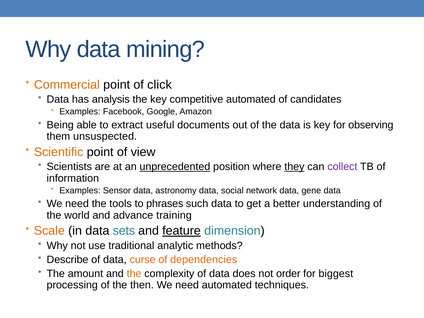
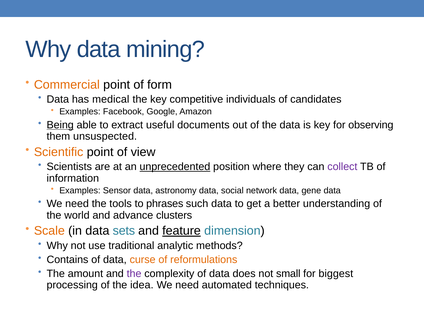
click: click -> form (160, 85)
analysis: analysis -> medical (111, 99)
competitive automated: automated -> individuals (251, 99)
Being underline: none -> present (60, 125)
they underline: present -> none (294, 167)
training: training -> clusters (174, 215)
Describe: Describe -> Contains (68, 260)
dependencies: dependencies -> reformulations (204, 260)
the colour: orange -> purple (134, 274)
order: order -> small (288, 274)
then: then -> idea (142, 285)
